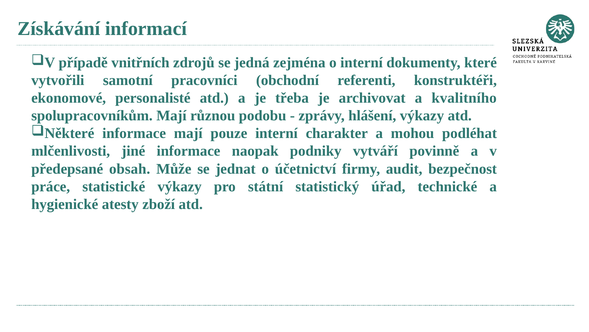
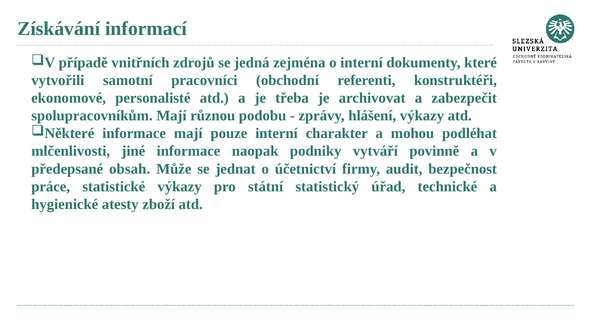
kvalitního: kvalitního -> zabezpečit (464, 98)
